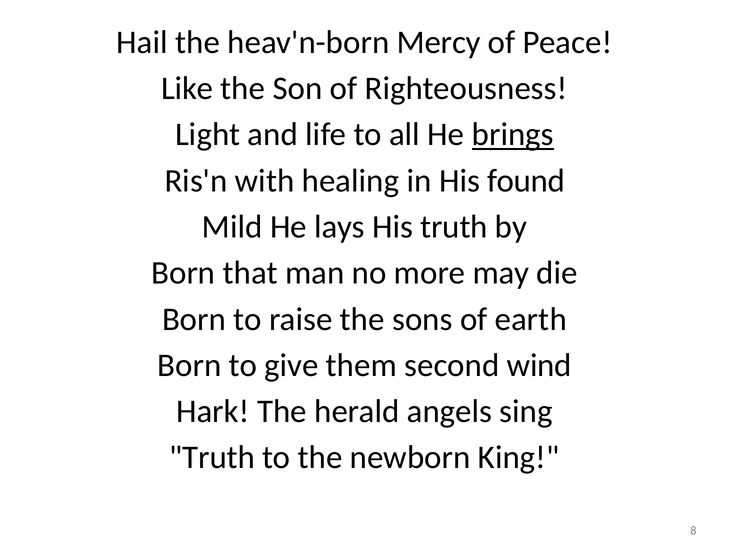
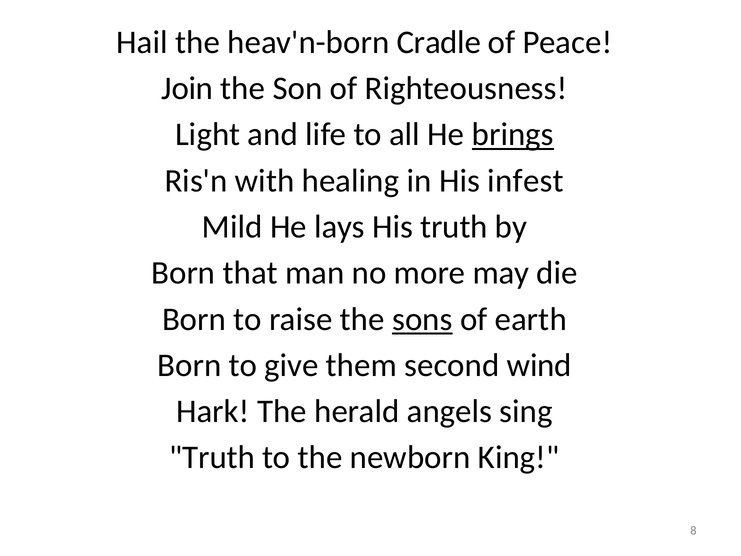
Mercy: Mercy -> Cradle (439, 42)
Like: Like -> Join (187, 88)
found: found -> infest (526, 181)
sons underline: none -> present (422, 319)
